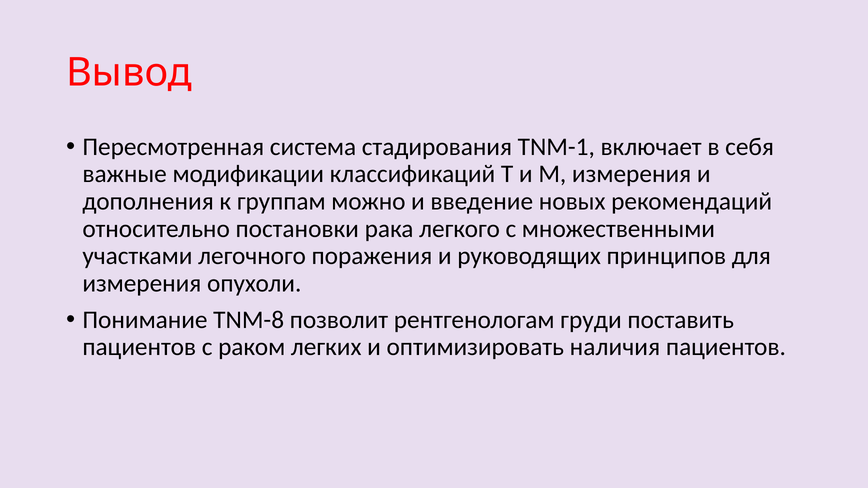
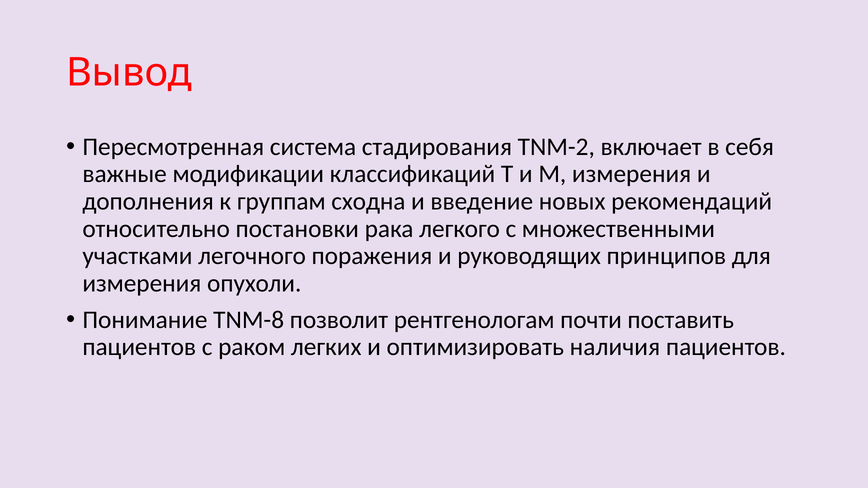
TNM-1: TNM-1 -> TNM-2 (556, 147)
можно: можно -> сходна (368, 201)
груди: груди -> почти (591, 320)
